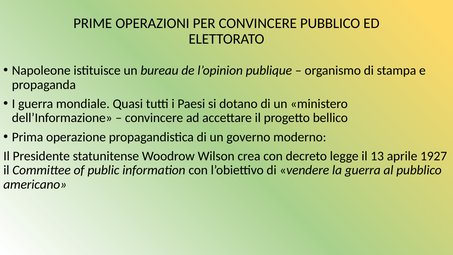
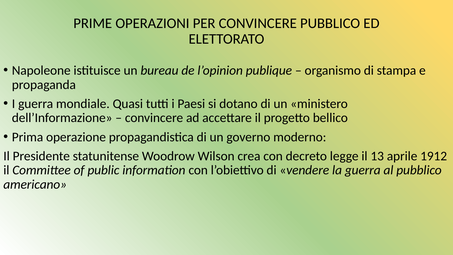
1927: 1927 -> 1912 (434, 156)
